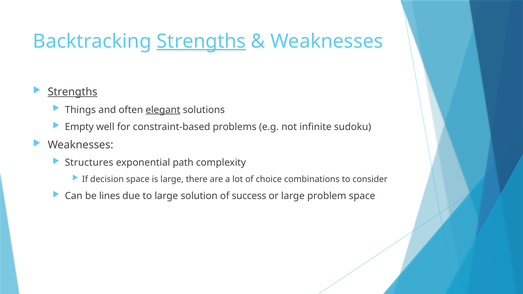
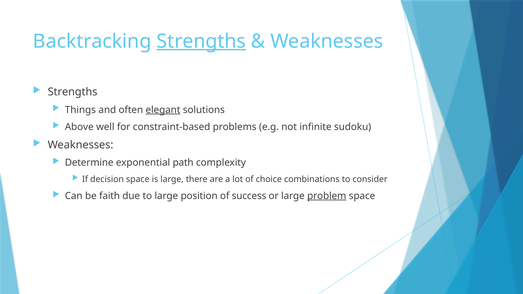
Strengths underline: present -> none (73, 92)
Empty: Empty -> Above (79, 127)
Structures: Structures -> Determine (89, 163)
lines: lines -> faith (110, 196)
solution: solution -> position (199, 196)
problem underline: none -> present (327, 196)
